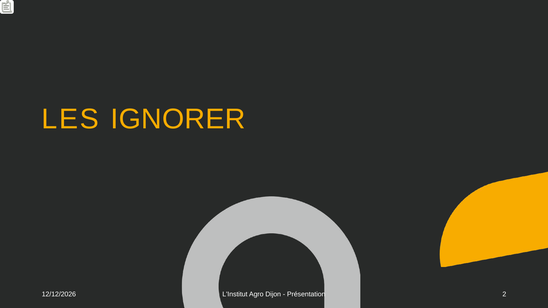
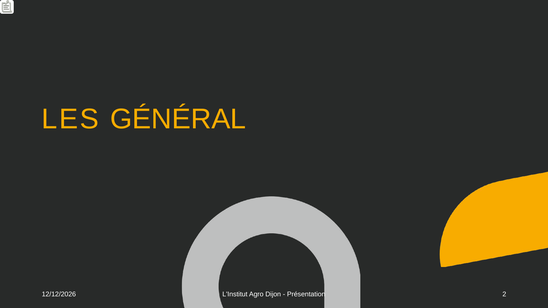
IGNORER: IGNORER -> GÉNÉRAL (178, 119)
